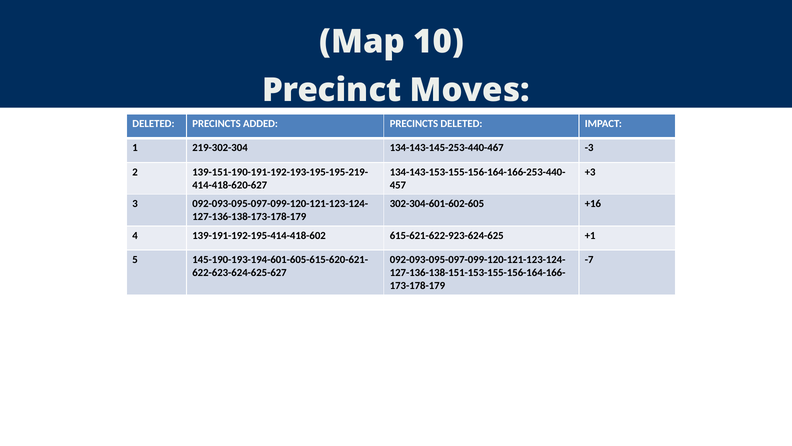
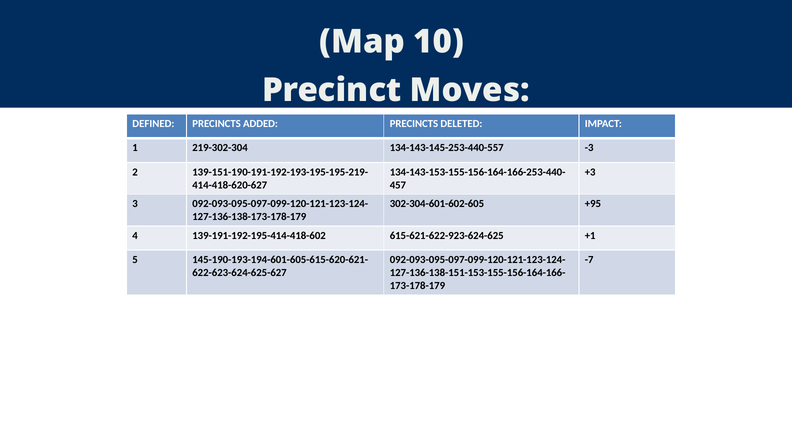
DELETED: DELETED -> DEFINED (153, 124)
134-143-145-253-440-467: 134-143-145-253-440-467 -> 134-143-145-253-440-557 (447, 148)
+16: +16 -> +95 (593, 204)
